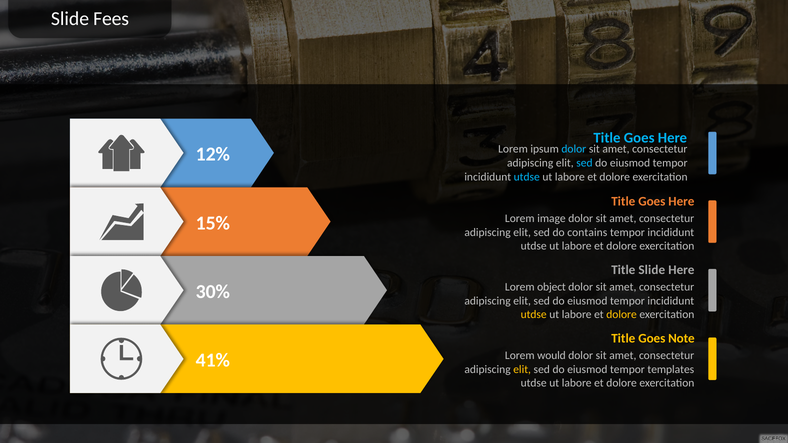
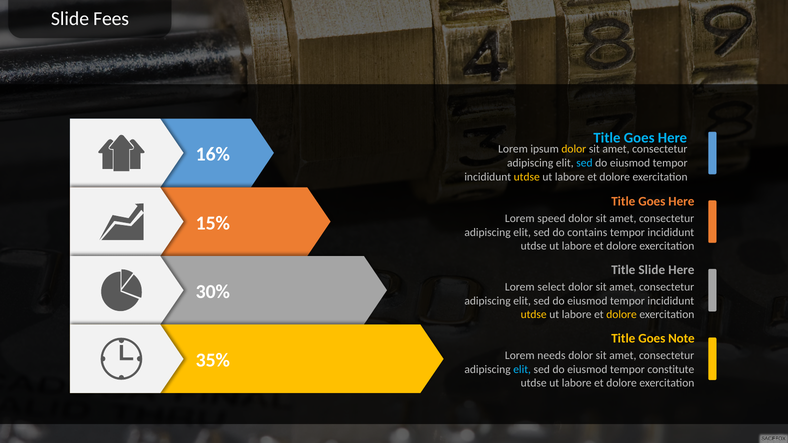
dolor colour: light blue -> yellow (574, 149)
12%: 12% -> 16% (213, 154)
utdse colour: light blue -> yellow (527, 177)
image: image -> speed (551, 219)
object: object -> select (551, 287)
would: would -> needs (551, 356)
41%: 41% -> 35% (213, 360)
elit colour: yellow -> light blue (522, 370)
templates: templates -> constitute (671, 370)
